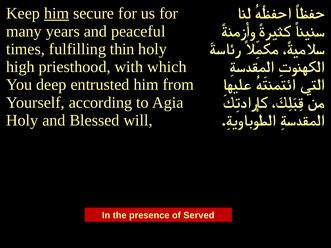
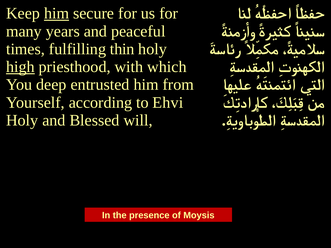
high underline: none -> present (20, 67)
Agia: Agia -> Ehvi (168, 103)
Served: Served -> Moysis (199, 216)
